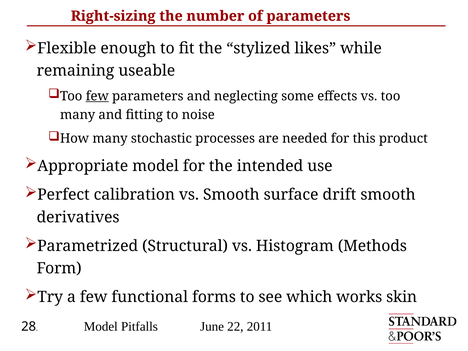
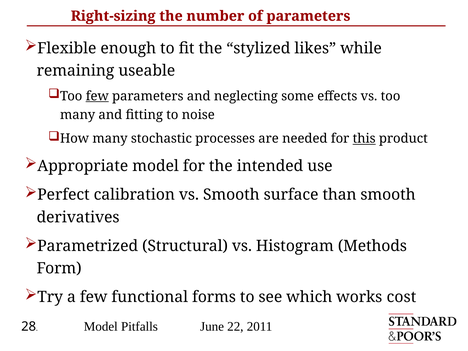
this underline: none -> present (364, 139)
drift: drift -> than (340, 195)
skin: skin -> cost (401, 297)
